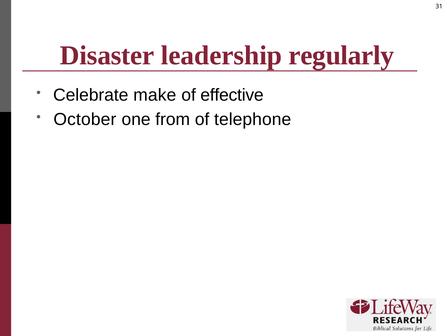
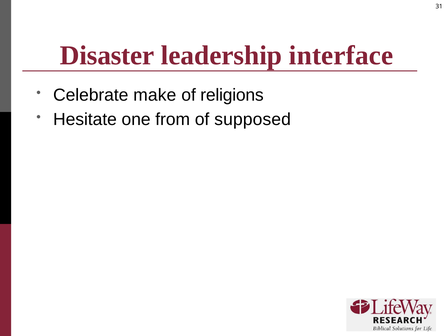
regularly: regularly -> interface (341, 56)
effective: effective -> religions (232, 95)
October: October -> Hesitate (85, 119)
telephone: telephone -> supposed (253, 119)
